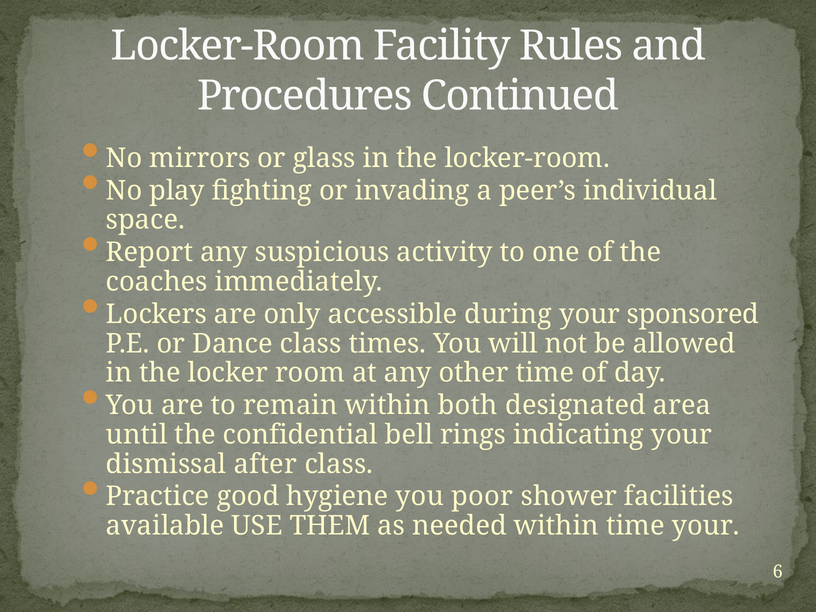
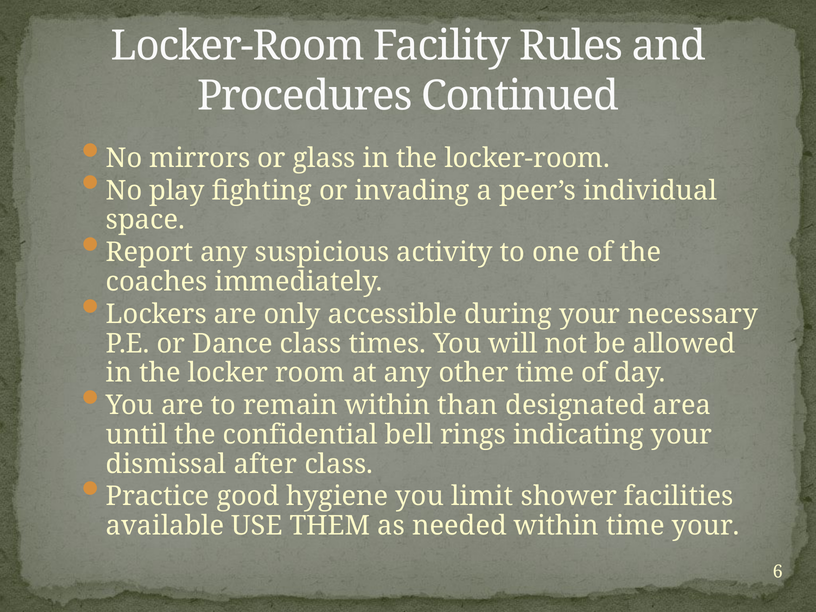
sponsored: sponsored -> necessary (693, 314)
both: both -> than (468, 405)
poor: poor -> limit (482, 496)
